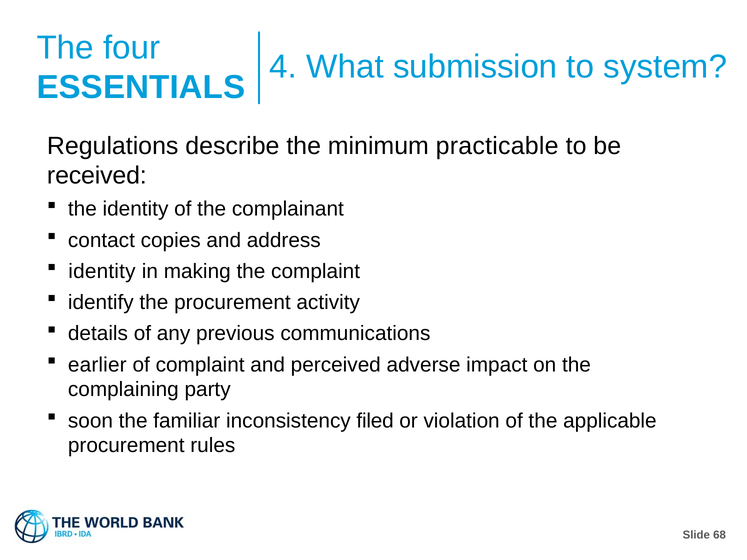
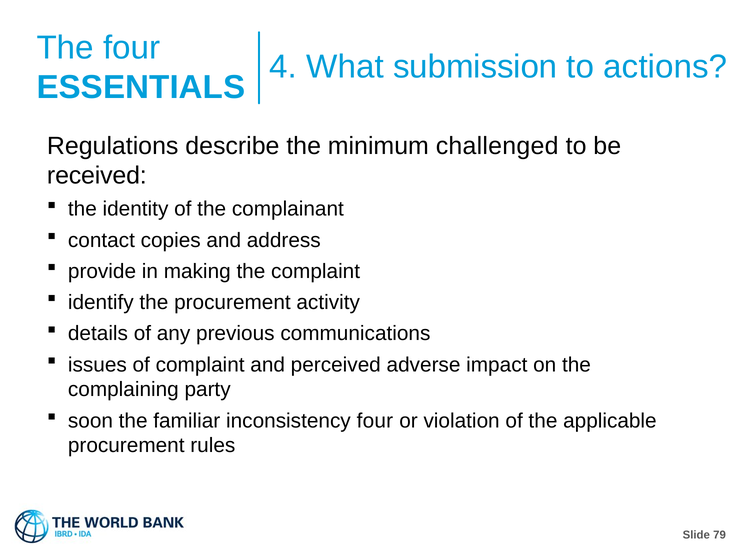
system: system -> actions (665, 67)
practicable: practicable -> challenged (497, 146)
identity: identity -> provide (102, 271)
earlier: earlier -> issues (97, 365)
inconsistency filed: filed -> four (375, 421)
68: 68 -> 79 (720, 535)
